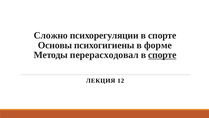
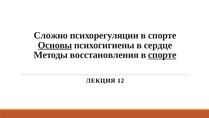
Основы underline: none -> present (55, 45)
форме: форме -> сердце (158, 45)
перерасходовал: перерасходовал -> восстановления (104, 55)
